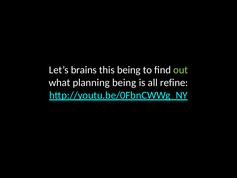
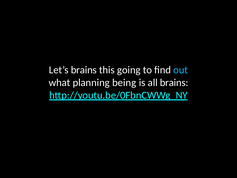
this being: being -> going (129, 70)
out colour: light green -> light blue (181, 70)
all refine: refine -> brains (174, 83)
